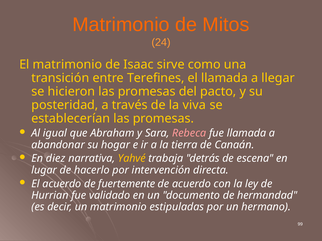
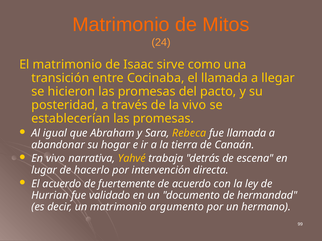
Terefines: Terefines -> Cocinaba (156, 78)
la viva: viva -> vivo (194, 105)
Rebeca colour: pink -> yellow (189, 133)
En diez: diez -> vivo (56, 159)
estipuladas: estipuladas -> argumento (177, 207)
